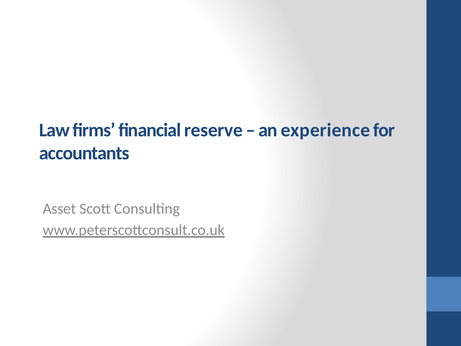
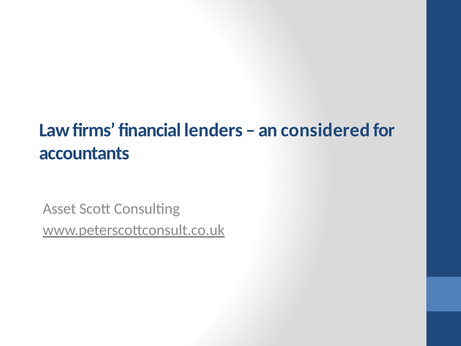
reserve: reserve -> lenders (214, 130)
experience: experience -> considered (325, 130)
